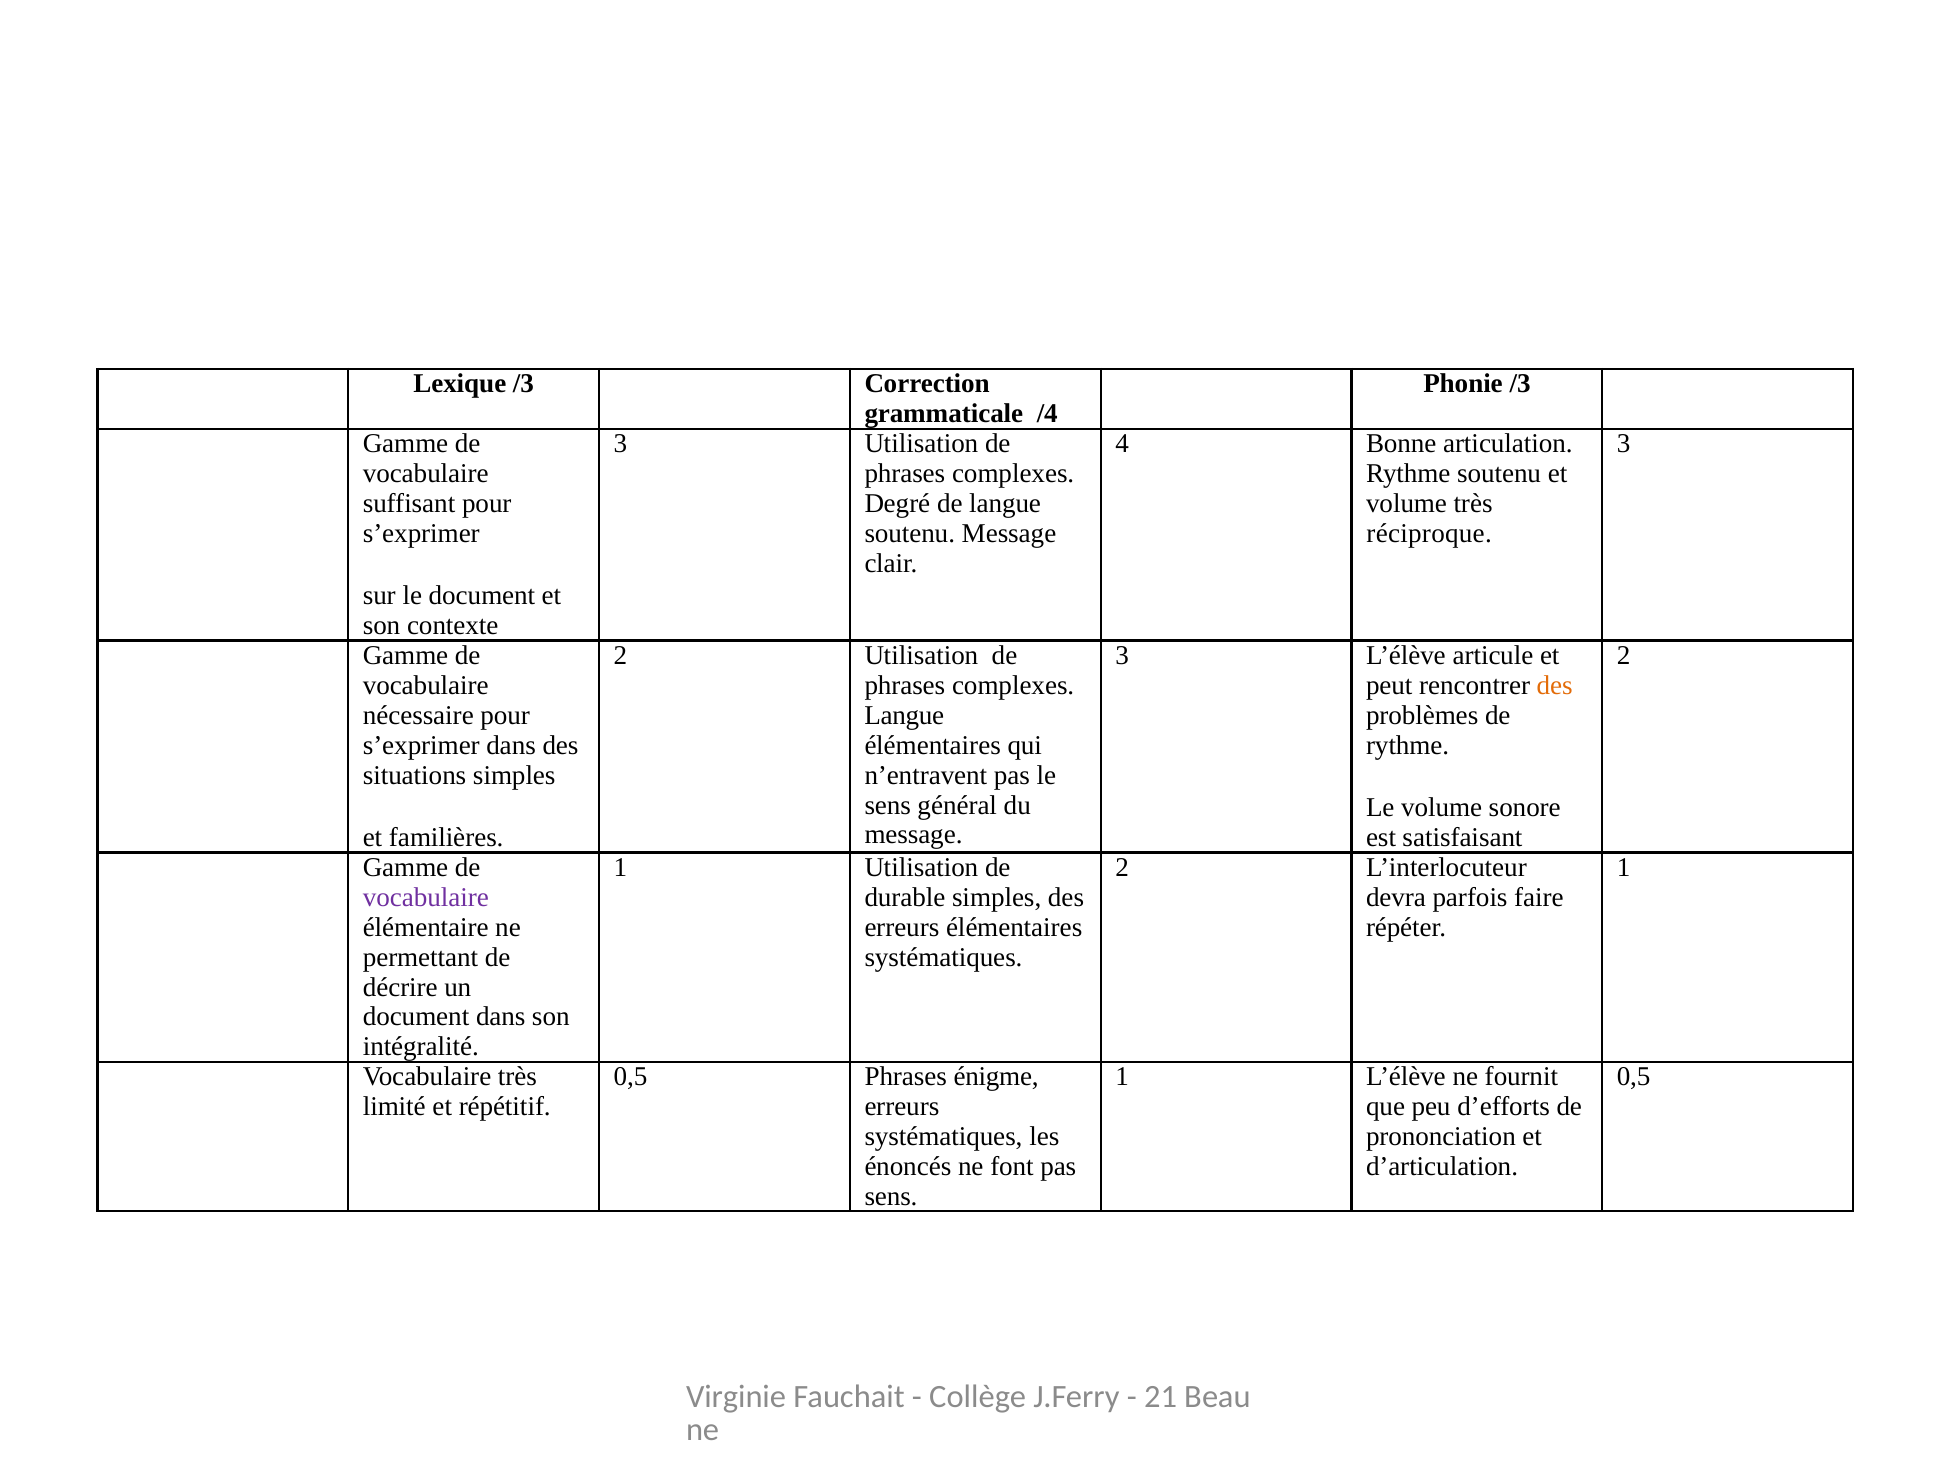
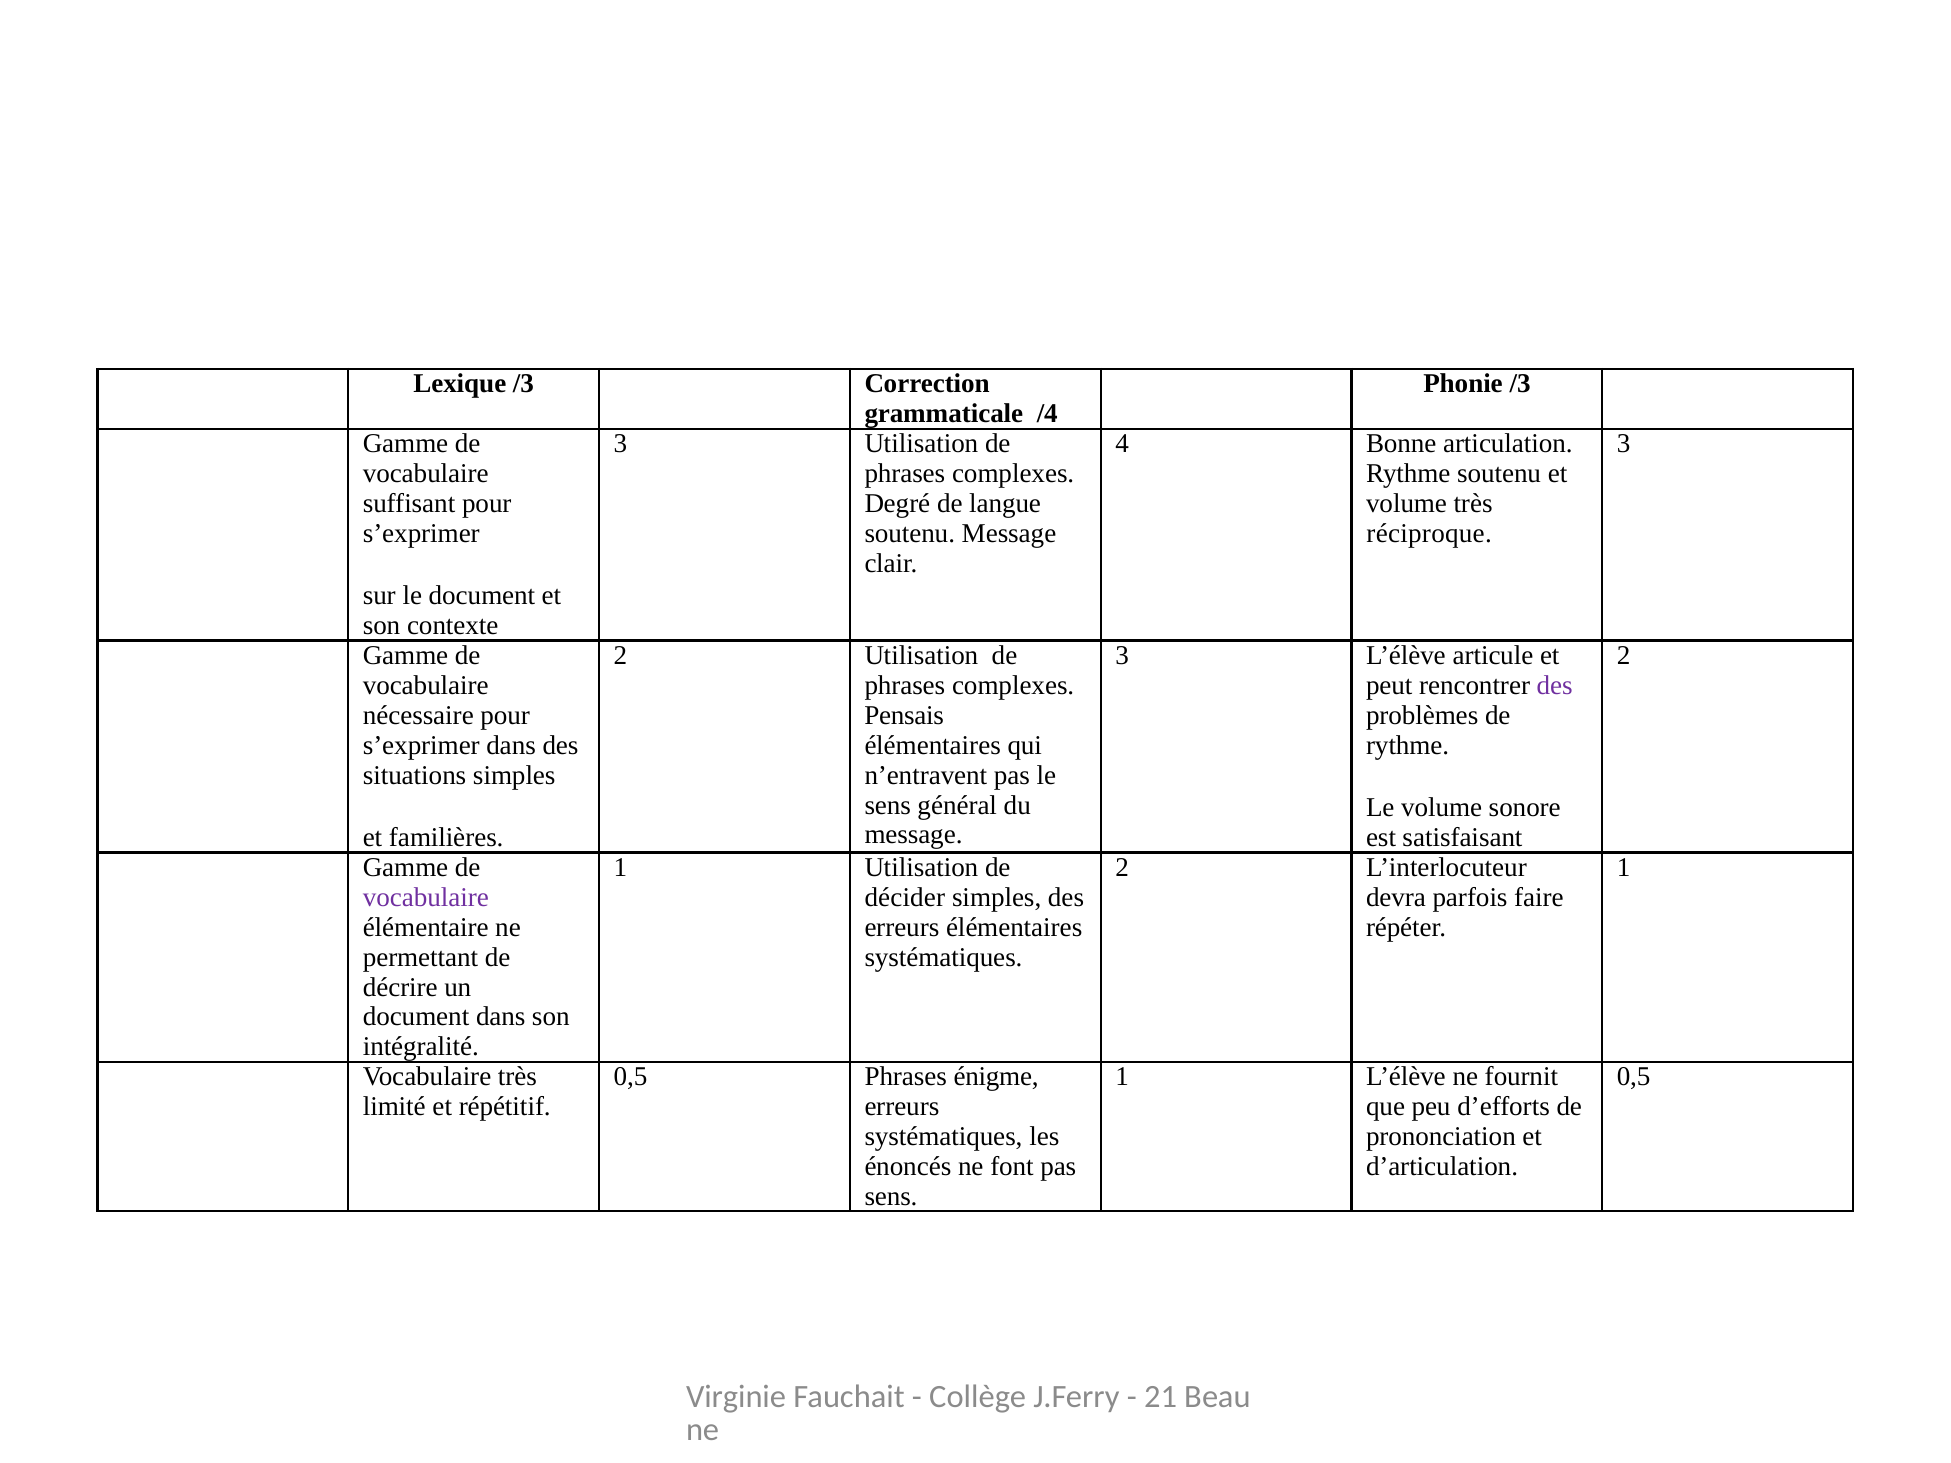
des colour: orange -> purple (1555, 686)
Langue: Langue -> Pensais (904, 716)
durable: durable -> décider (905, 898)
